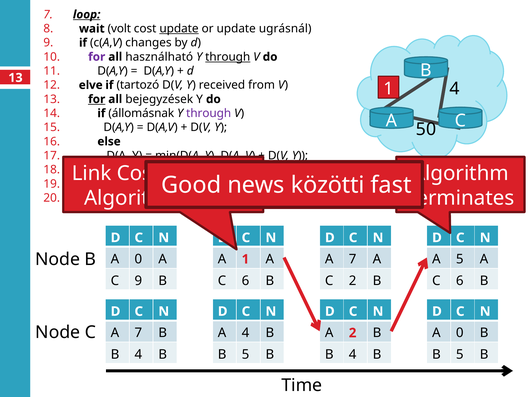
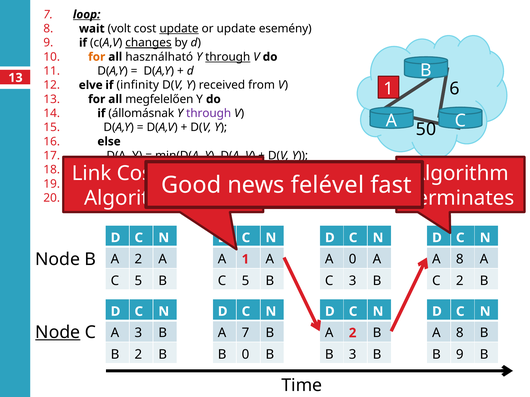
ugrásnál: ugrásnál -> esemény (285, 29)
changes underline: none -> present (148, 43)
for colour: purple -> orange (97, 57)
tartozó: tartozó -> infinity (138, 85)
4: 4 -> 6 (454, 89)
for underline: present -> none (97, 99)
bejegyzések: bejegyzések -> megfelelően (159, 99)
közötti: közötti -> felével (327, 185)
0: 0 -> 2 (138, 260)
7: 7 -> 0 (353, 260)
5: 5 -> 8 (460, 260)
9: 9 -> 5 (138, 281)
6: 6 -> 5 (245, 281)
C 2: 2 -> 3 (353, 281)
6: 6 -> 2 (460, 281)
Node underline: none -> present (58, 333)
7: 7 -> 3 (138, 333)
A 4: 4 -> 7 (245, 333)
0: 0 -> 8 (460, 333)
4: 4 -> 2 (138, 355)
5: 5 -> 0 (245, 355)
4: 4 -> 3 (353, 355)
5: 5 -> 9 (460, 355)
